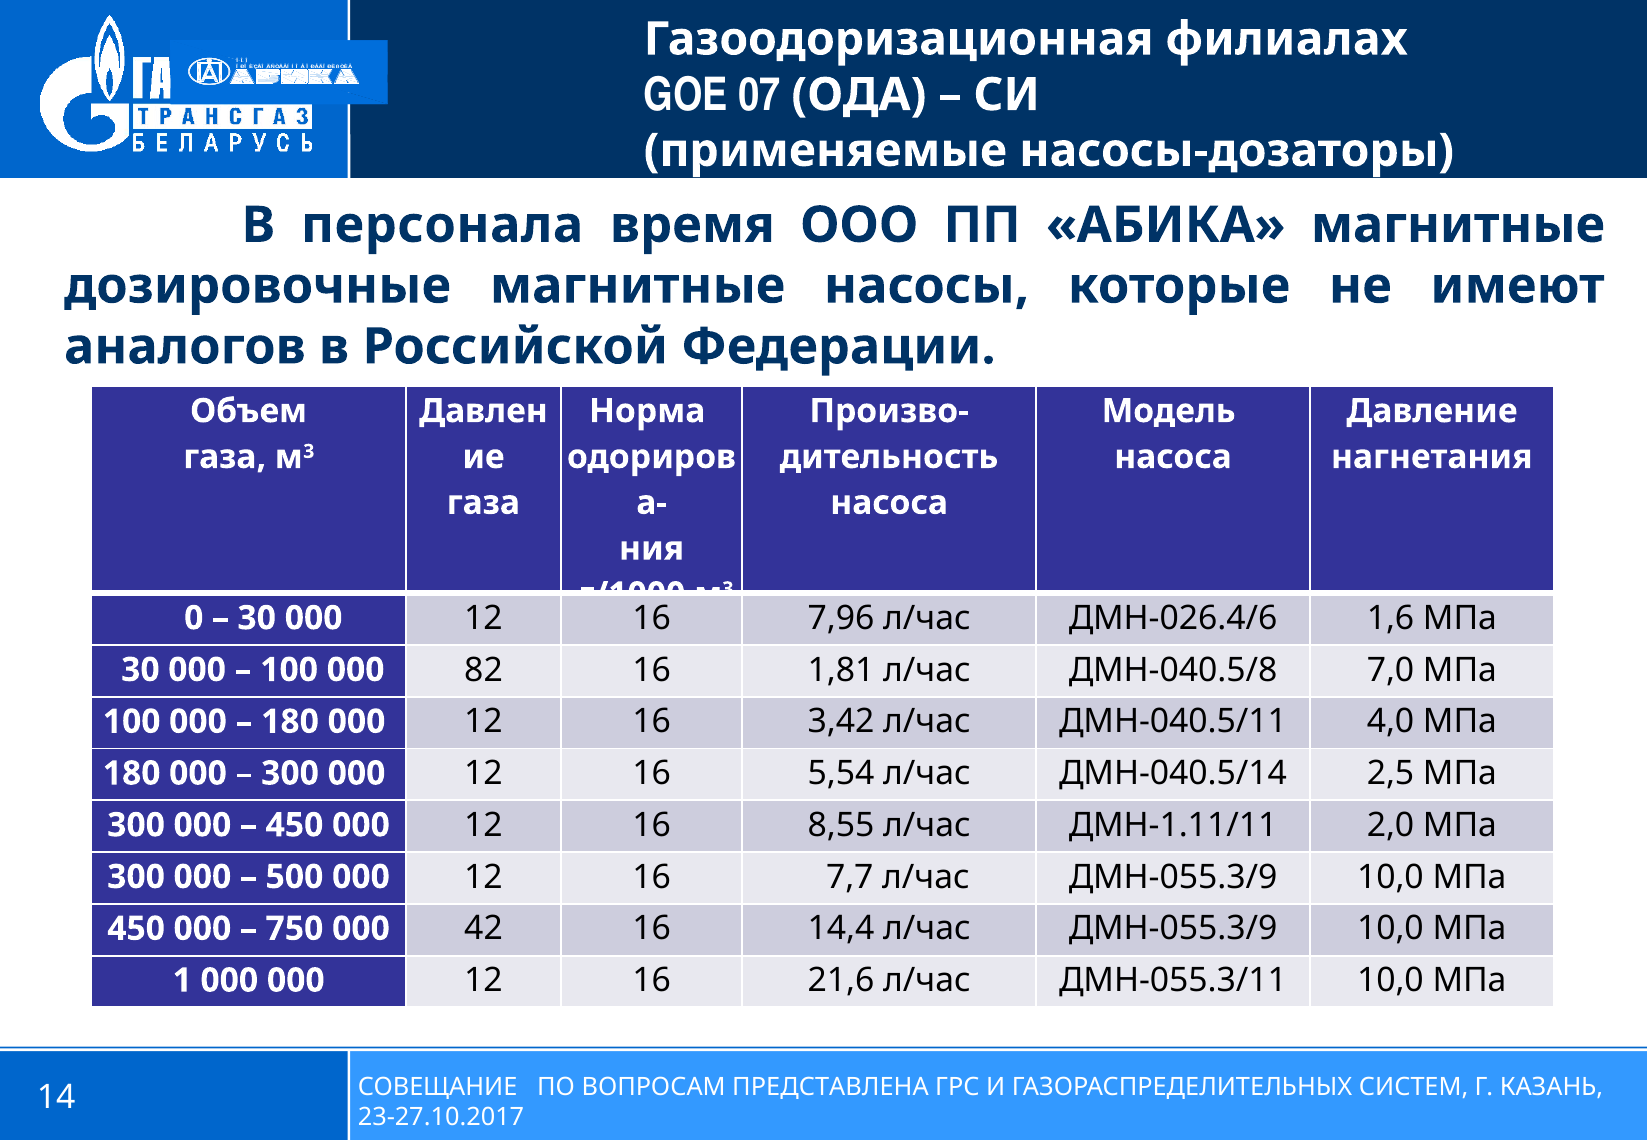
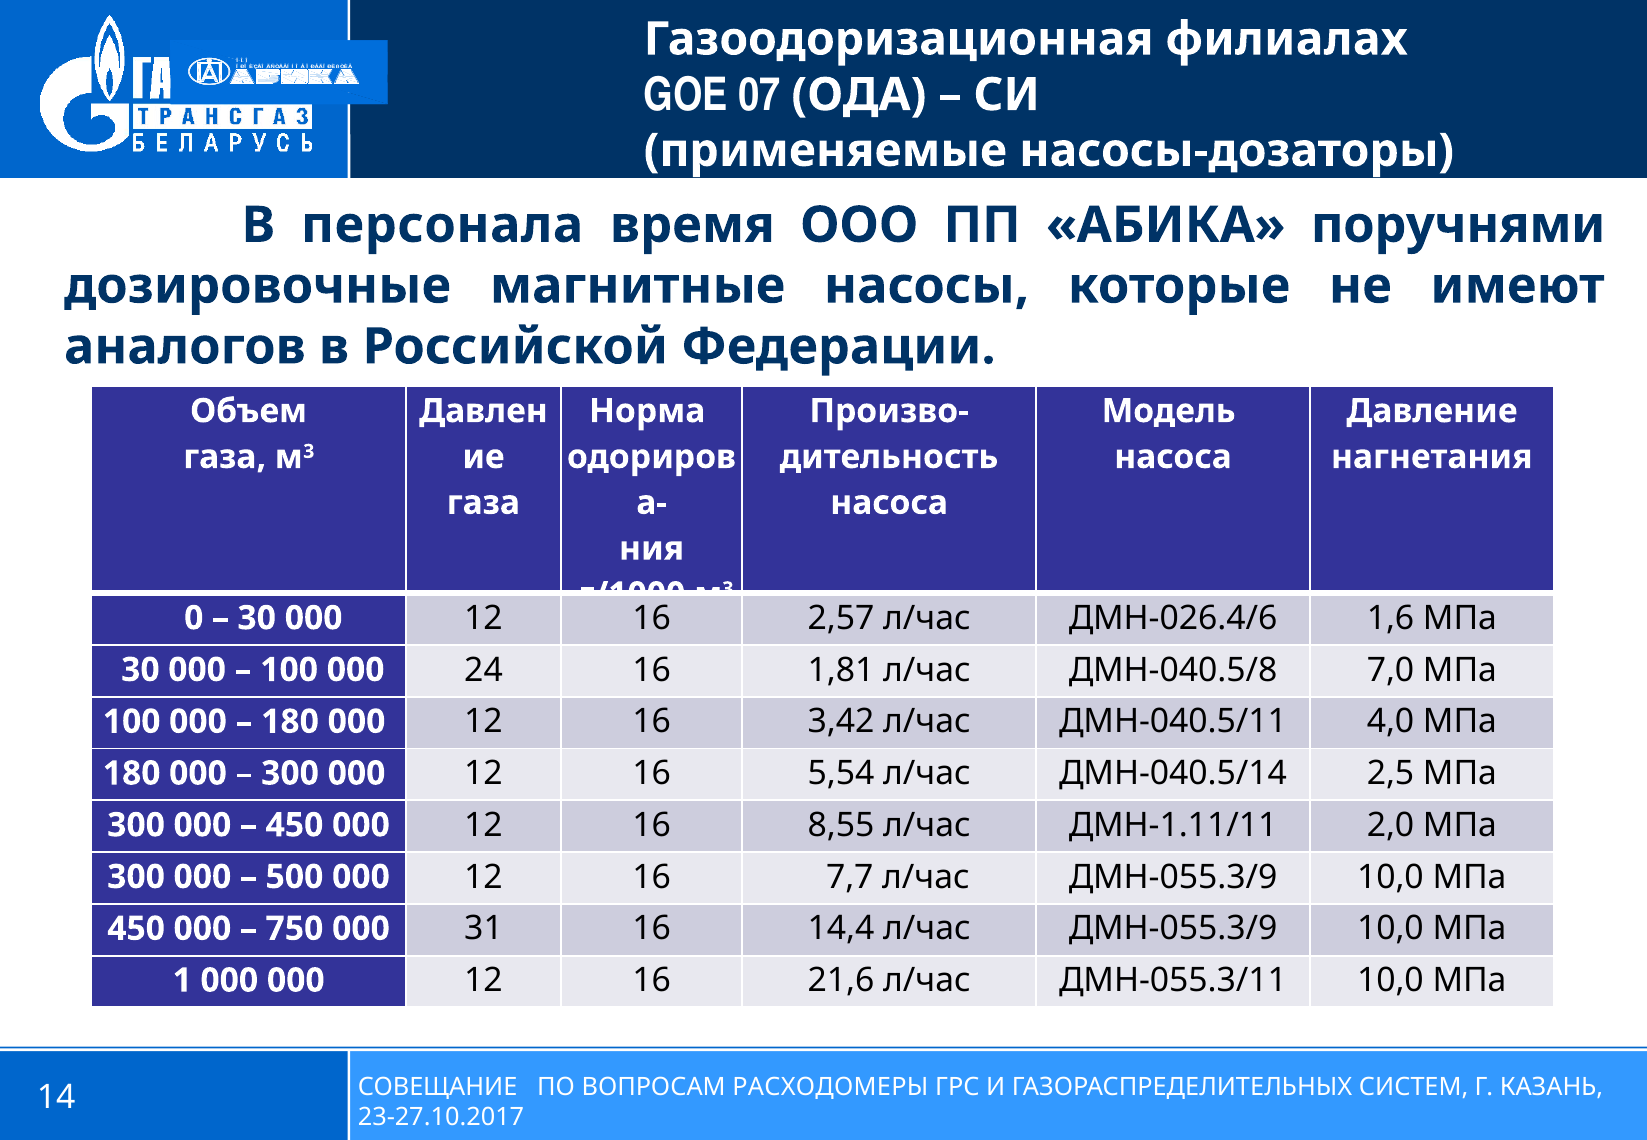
АБИКА магнитные: магнитные -> поручнями (1458, 225)
7,96: 7,96 -> 2,57 (841, 618)
82: 82 -> 24 (484, 670)
42: 42 -> 31 (484, 929)
ПРЕДСТАВЛЕНА: ПРЕДСТАВЛЕНА -> РАСХОДОМЕРЫ (830, 1087)
